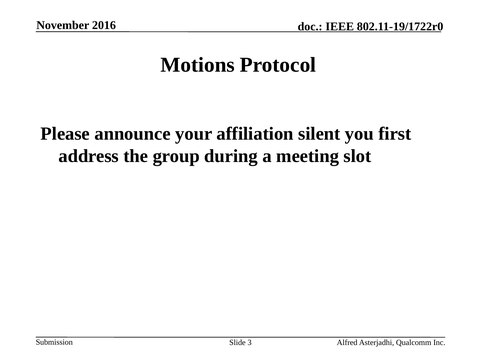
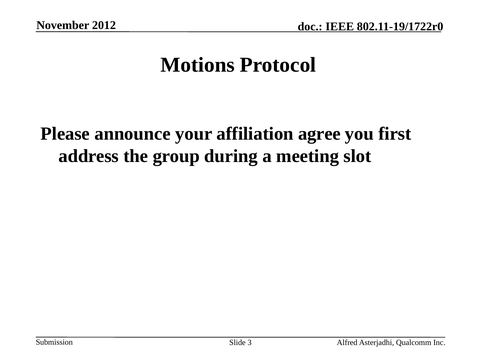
2016: 2016 -> 2012 (104, 25)
silent: silent -> agree (319, 134)
